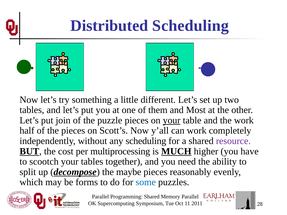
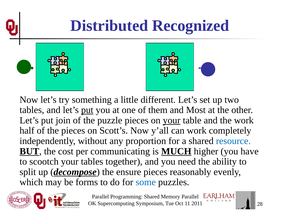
Distributed Scheduling: Scheduling -> Recognized (191, 26)
put underline: none -> present (87, 110)
any scheduling: scheduling -> proportion (146, 141)
resource colour: purple -> blue (233, 141)
multiprocessing: multiprocessing -> communicating (120, 151)
maybe: maybe -> ensure (129, 172)
